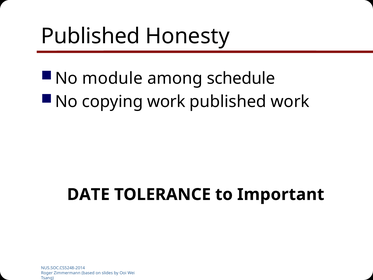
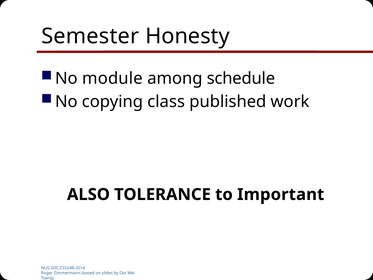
Published: Published -> Semester (90, 36)
copying work: work -> class (166, 101)
DATE: DATE -> ALSO (88, 194)
